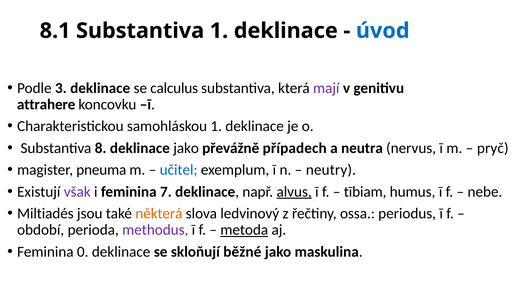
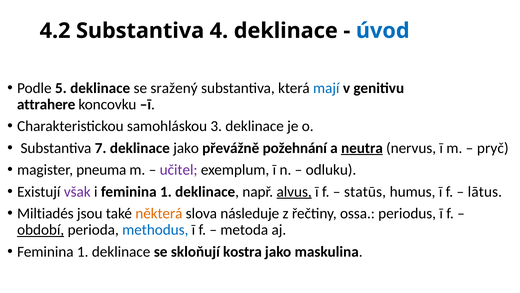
8.1: 8.1 -> 4.2 (55, 31)
Substantiva 1: 1 -> 4 (219, 31)
3: 3 -> 5 (61, 88)
calculus: calculus -> sražený (174, 88)
mají colour: purple -> blue (326, 88)
samohláskou 1: 1 -> 3 (216, 126)
8: 8 -> 7 (101, 148)
případech: případech -> požehnání (295, 148)
neutra underline: none -> present (362, 148)
učitel colour: blue -> purple (179, 170)
neutry: neutry -> odluku (331, 170)
i feminina 7: 7 -> 1 (166, 191)
tībiam: tībiam -> statūs (365, 191)
nebe: nebe -> lātus (485, 191)
ledvinový: ledvinový -> následuje (250, 213)
období underline: none -> present (41, 229)
methodus colour: purple -> blue (155, 229)
metoda underline: present -> none (244, 229)
0: 0 -> 1 (83, 251)
běžné: běžné -> kostra (242, 251)
